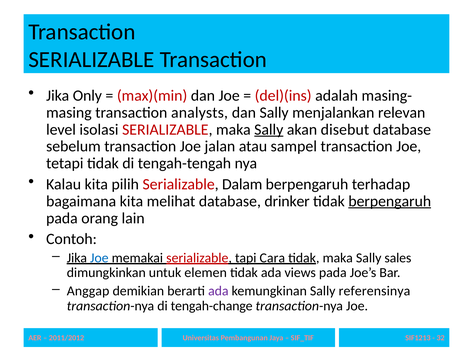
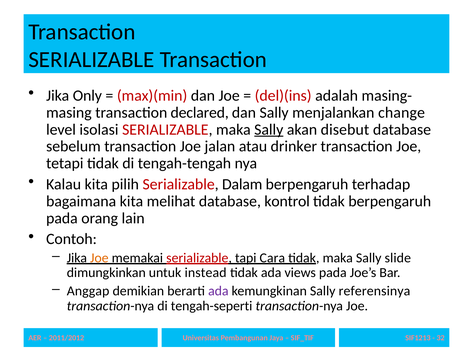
analysts: analysts -> declared (200, 113)
relevan: relevan -> change (402, 113)
sampel: sampel -> drinker (294, 147)
drinker: drinker -> kontrol (287, 202)
berpengaruh underline: present -> none (390, 202)
Joe colour: blue -> orange (99, 258)
sales: sales -> slide (398, 258)
elemen: elemen -> instead (206, 273)
tengah-change: tengah-change -> tengah-seperti (212, 306)
